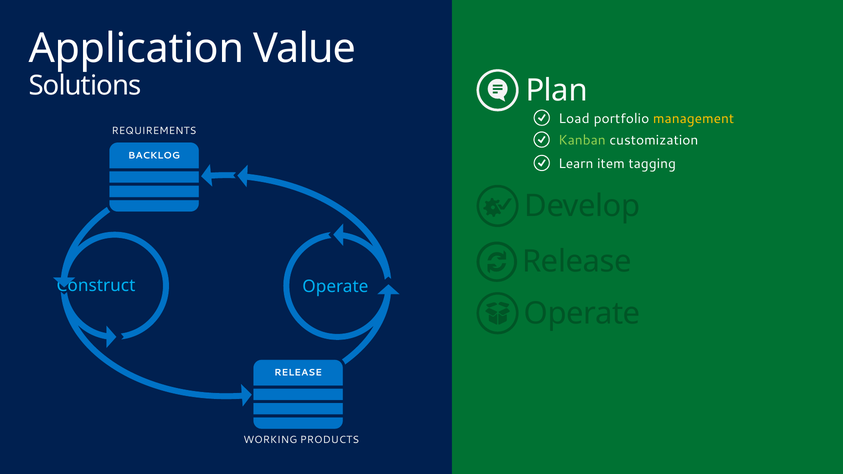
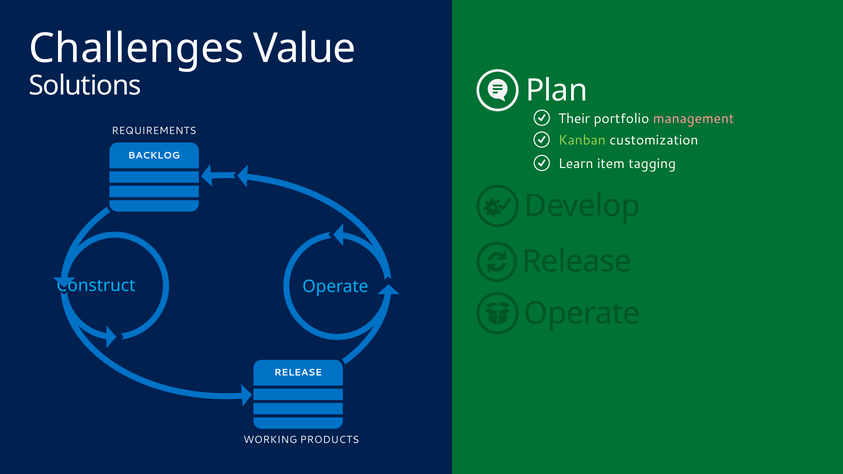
Application: Application -> Challenges (136, 48)
Load: Load -> Their (574, 119)
management colour: yellow -> pink (694, 119)
